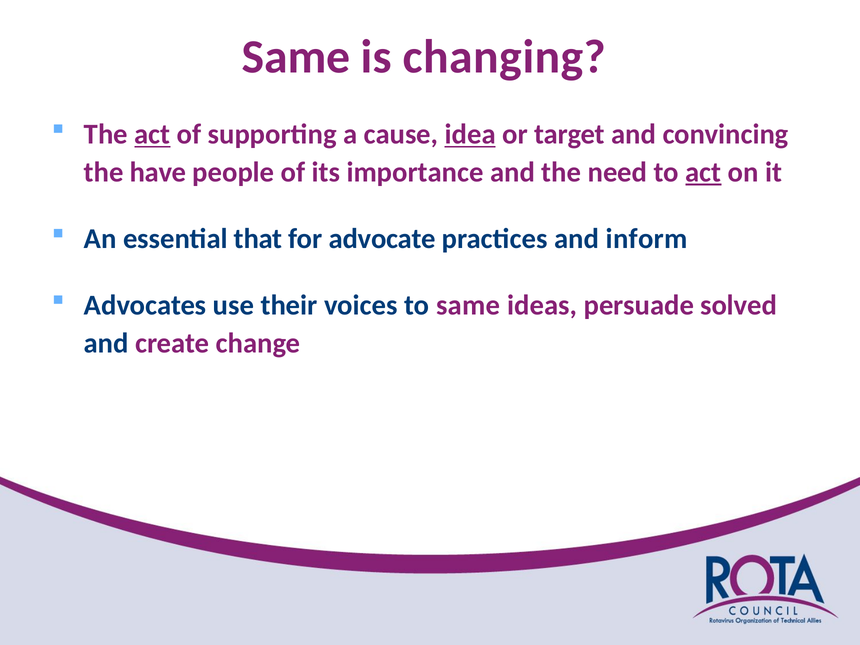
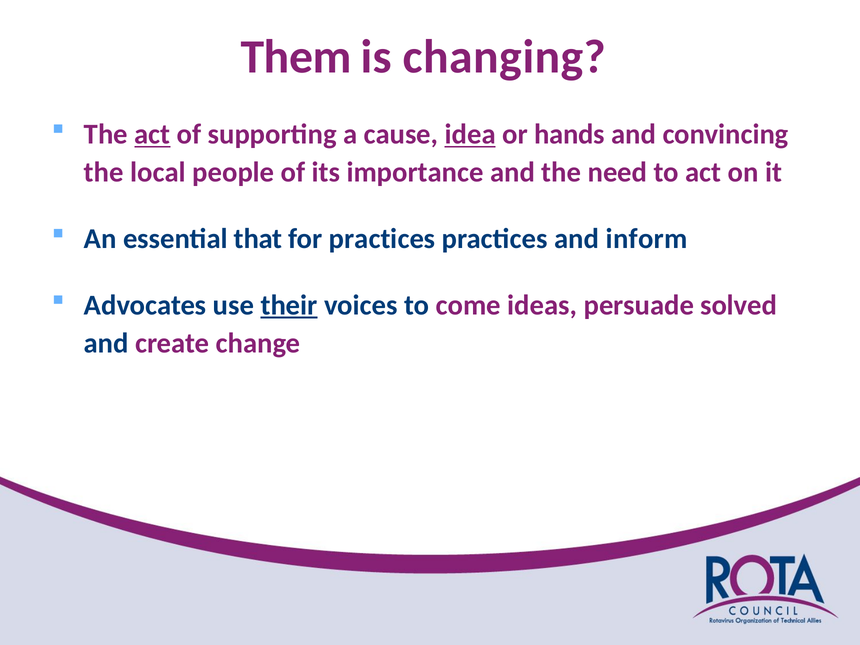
Same: Same -> Them (296, 57)
target: target -> hands (570, 134)
have: have -> local (158, 172)
act underline: present -> none (703, 172)
for advocate: advocate -> practices (382, 239)
their underline: none -> present (289, 305)
to same: same -> come (468, 305)
